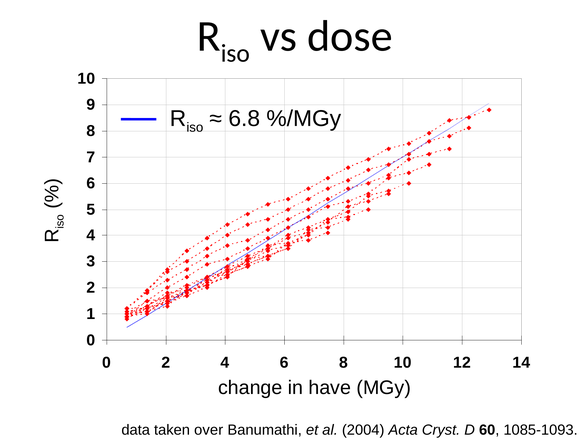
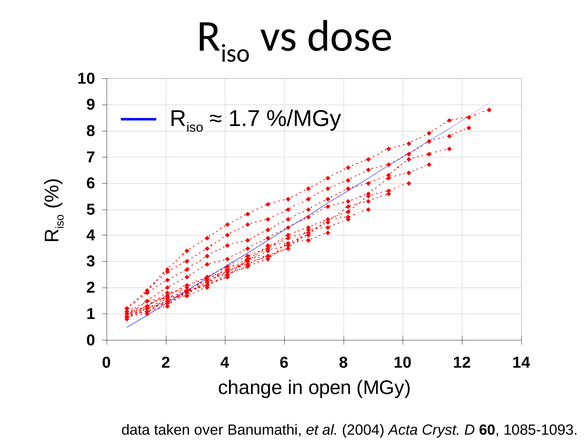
6.8: 6.8 -> 1.7 (244, 119)
have: have -> open (330, 388)
